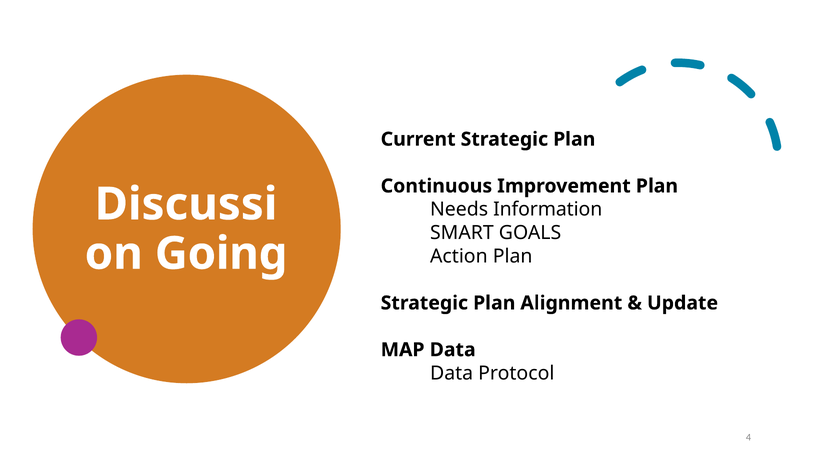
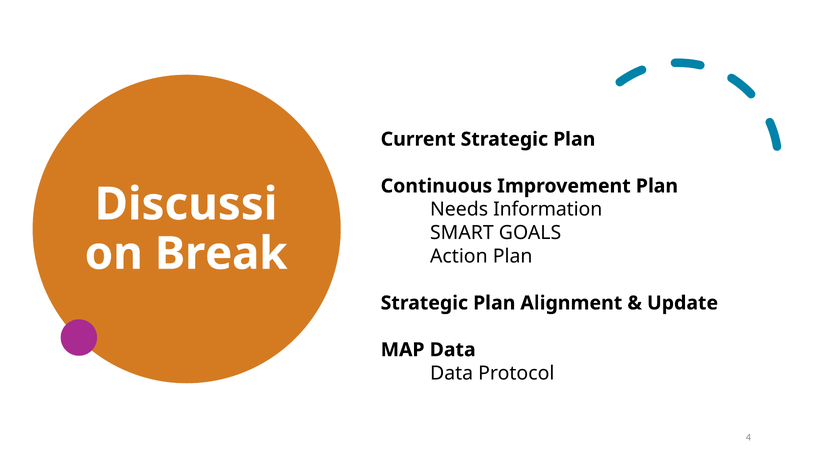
Going: Going -> Break (221, 253)
